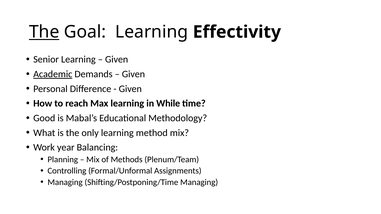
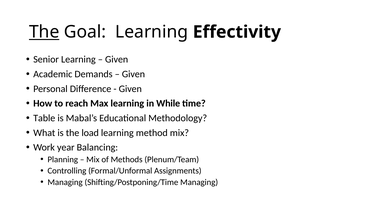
Academic underline: present -> none (53, 74)
Good: Good -> Table (44, 118)
only: only -> load (90, 133)
